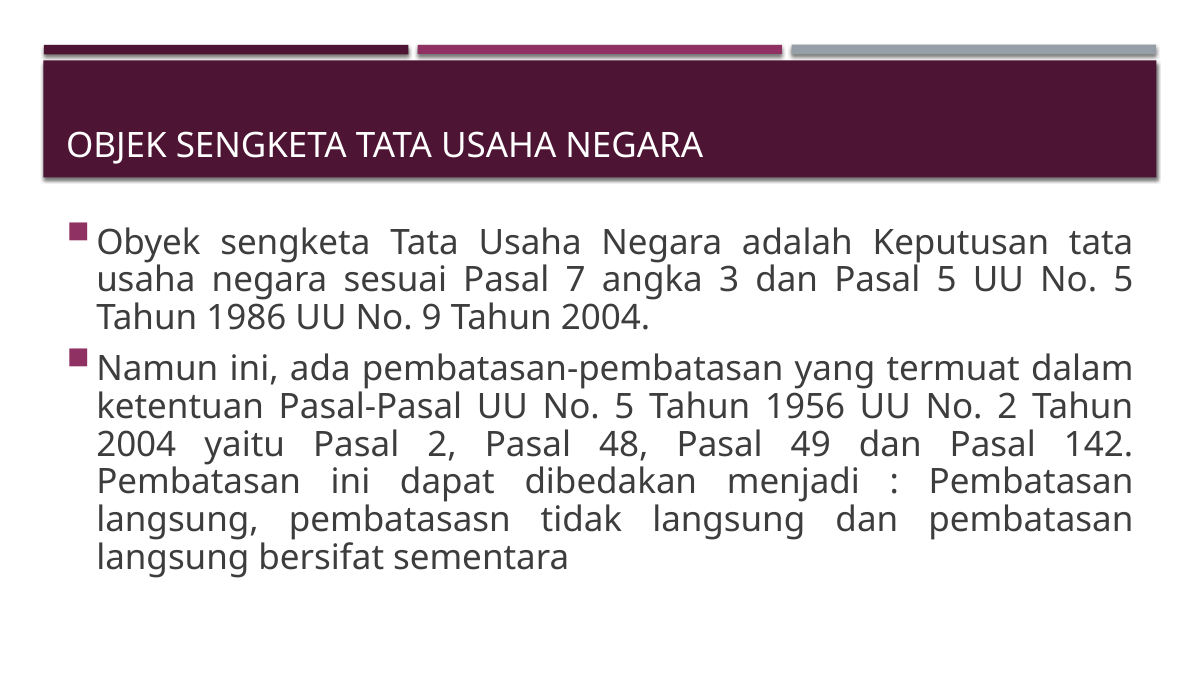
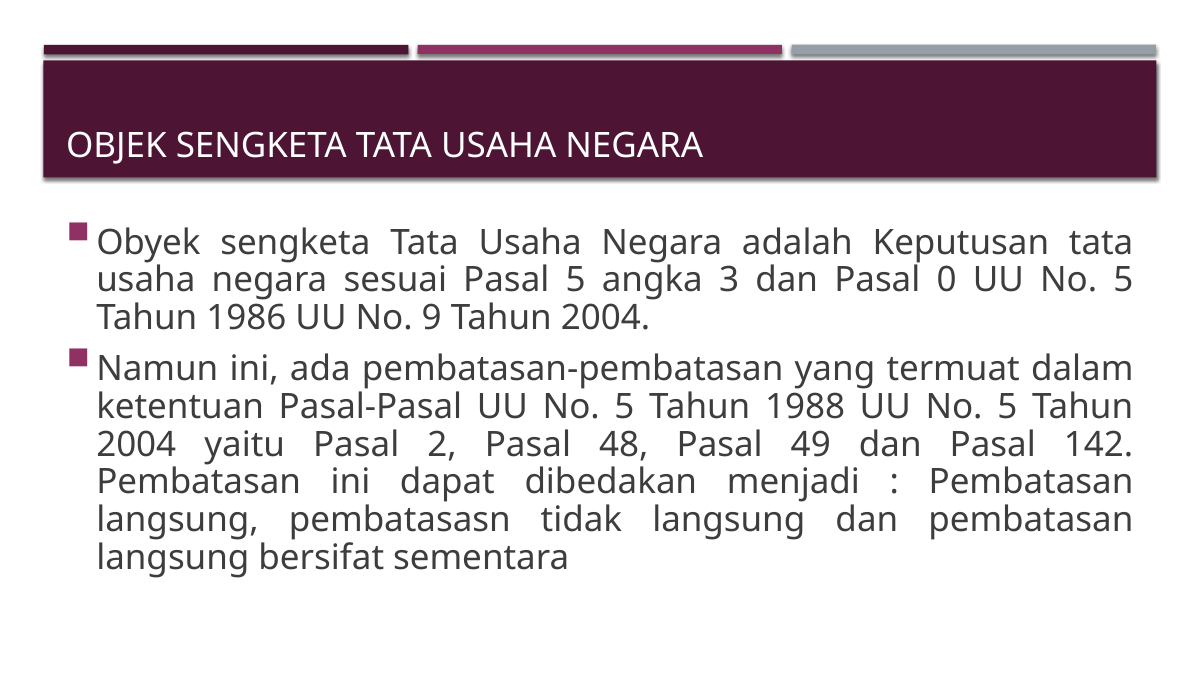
Pasal 7: 7 -> 5 (576, 280)
Pasal 5: 5 -> 0 (947, 280)
1956: 1956 -> 1988 (805, 407)
2: 2 -> 5 (1007, 407)
